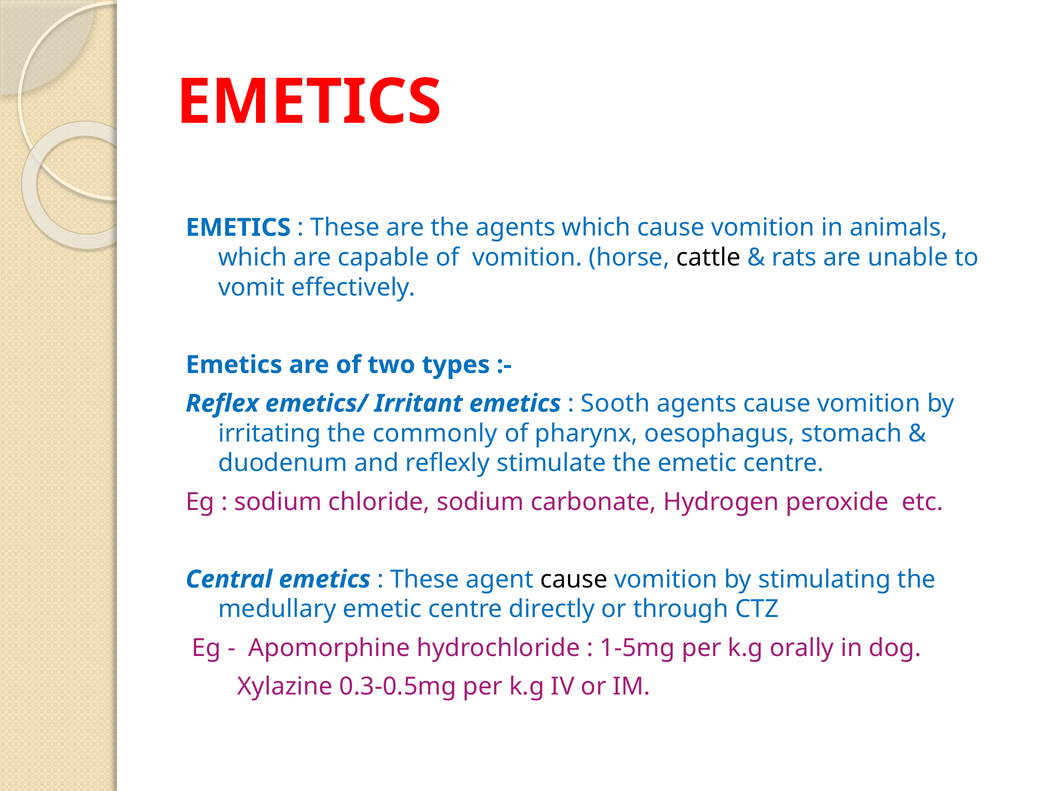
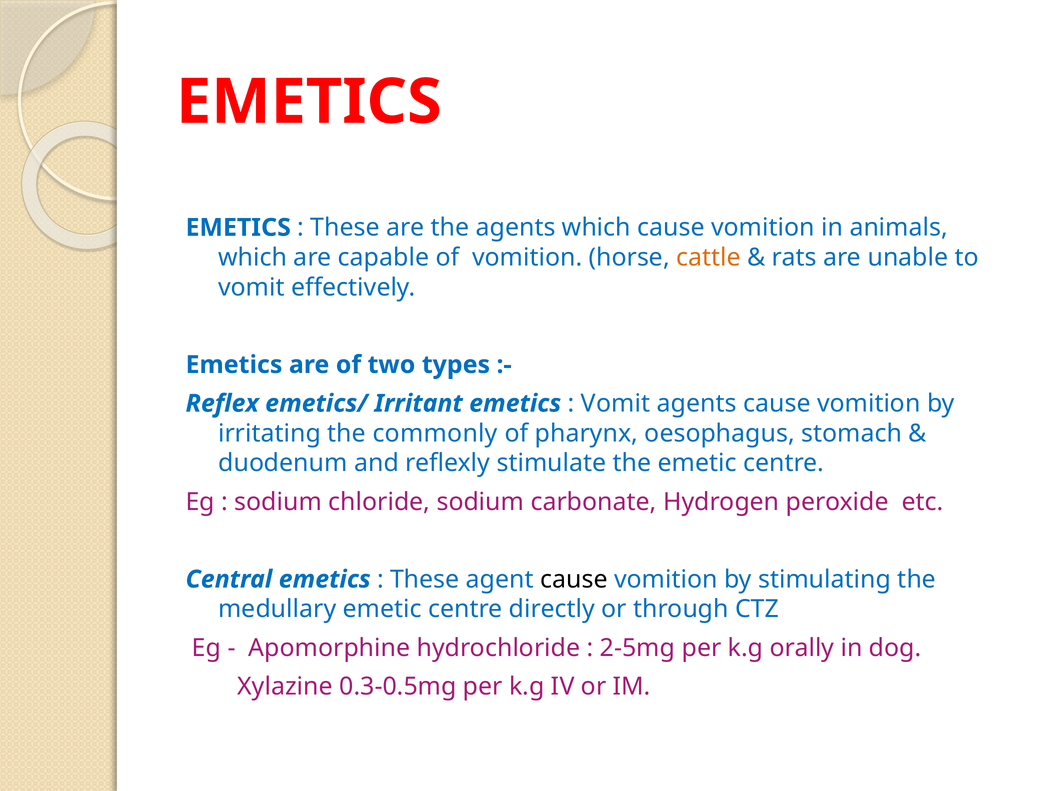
cattle colour: black -> orange (708, 258)
Sooth: Sooth -> Vomit (616, 404)
1-5mg: 1-5mg -> 2-5mg (637, 648)
